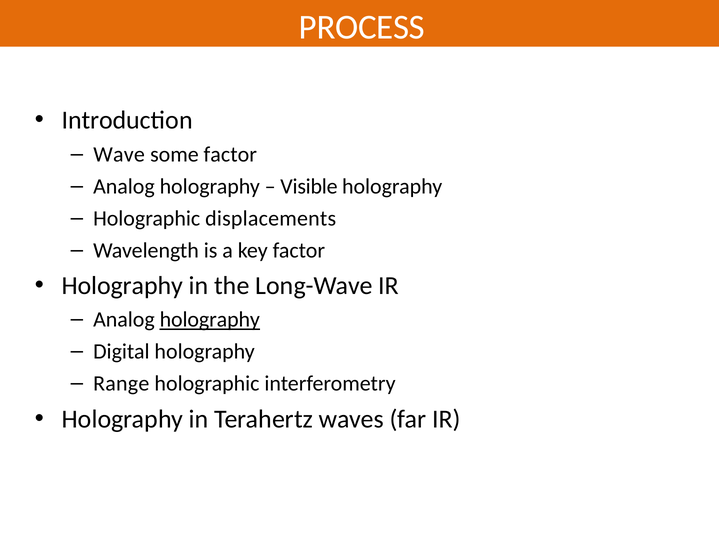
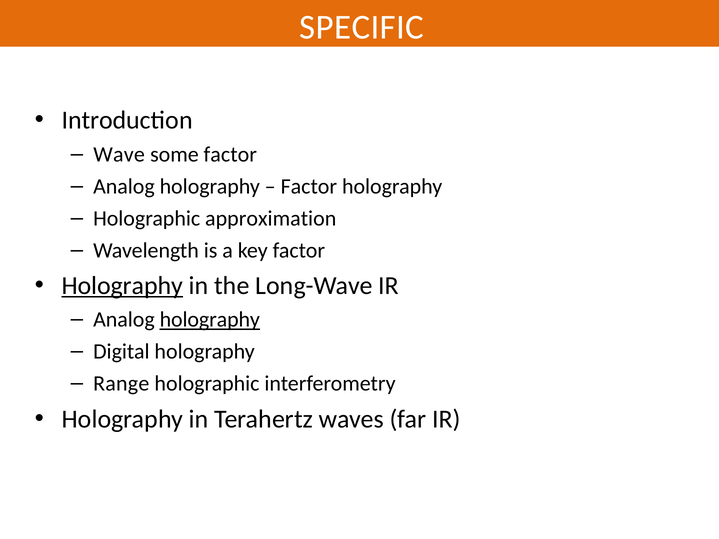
PROCESS: PROCESS -> SPECIFIC (362, 27)
Visible: Visible -> Factor (309, 186)
displacements: displacements -> approximation (271, 218)
Holography underline: none -> present (122, 286)
